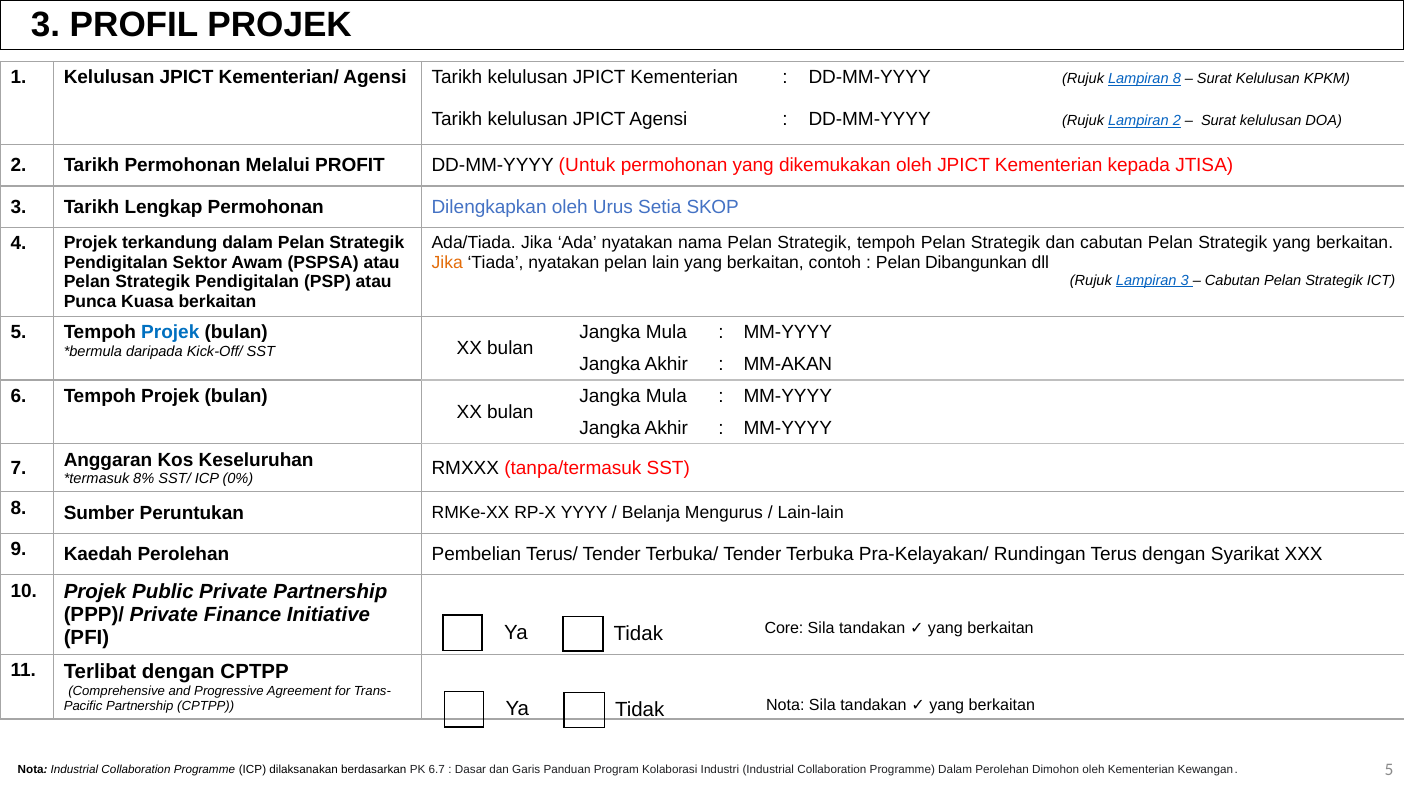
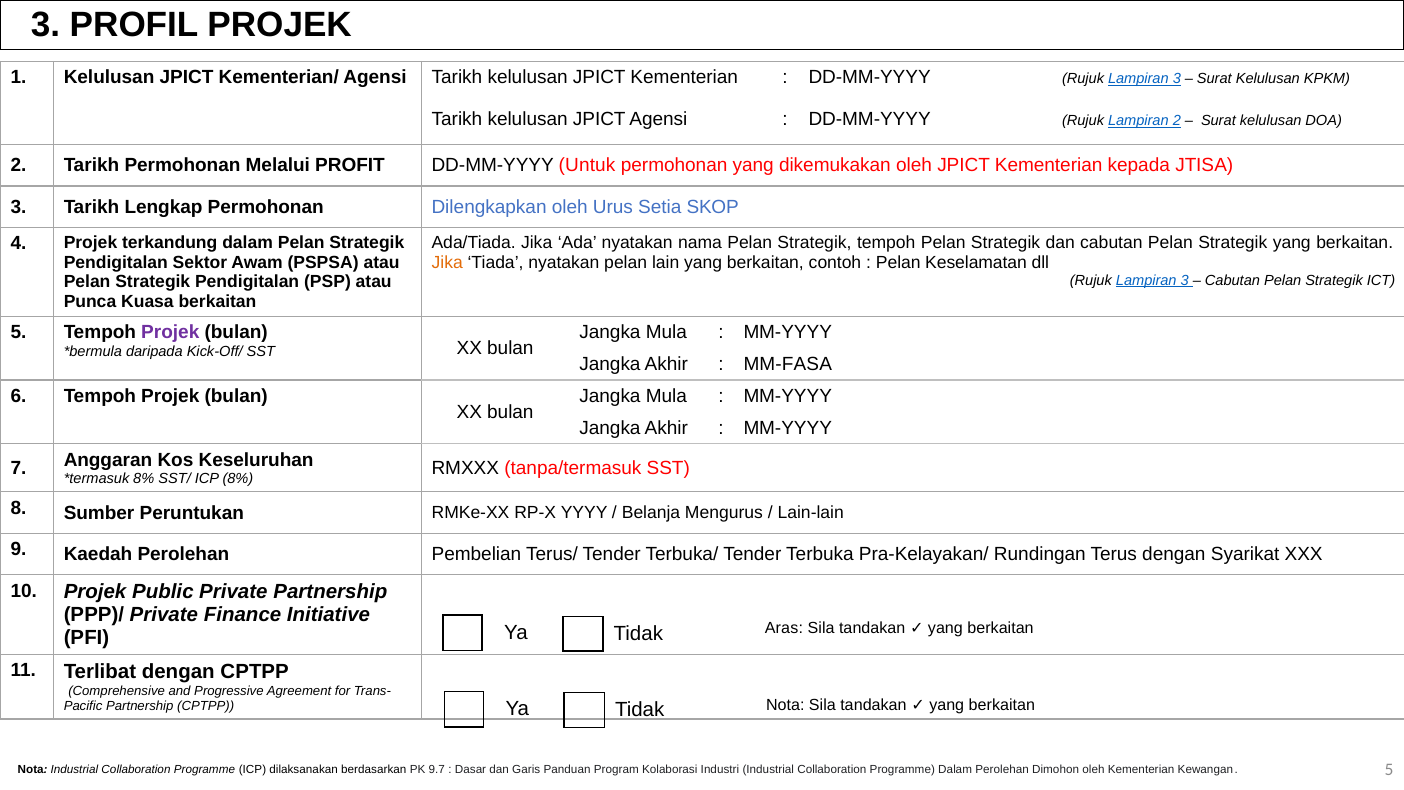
DD-MM-YYYY Rujuk Lampiran 8: 8 -> 3 (1177, 79)
Dibangunkan: Dibangunkan -> Keselamatan (976, 262)
Projek colour: blue -> purple (170, 333)
MM-AKAN: MM-AKAN -> MM-FASA (788, 364)
ICP 0%: 0% -> 8% (238, 478)
Core: Core -> Aras (784, 628)
6.7: 6.7 -> 9.7 (437, 769)
